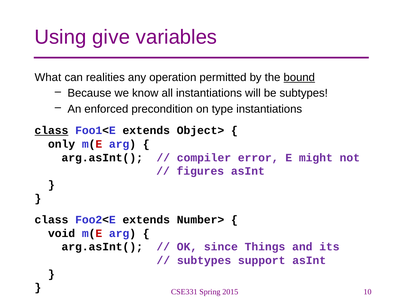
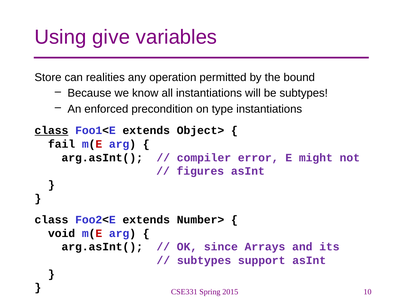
What: What -> Store (48, 77)
bound underline: present -> none (299, 77)
only: only -> fail (62, 144)
Things: Things -> Arrays (265, 247)
